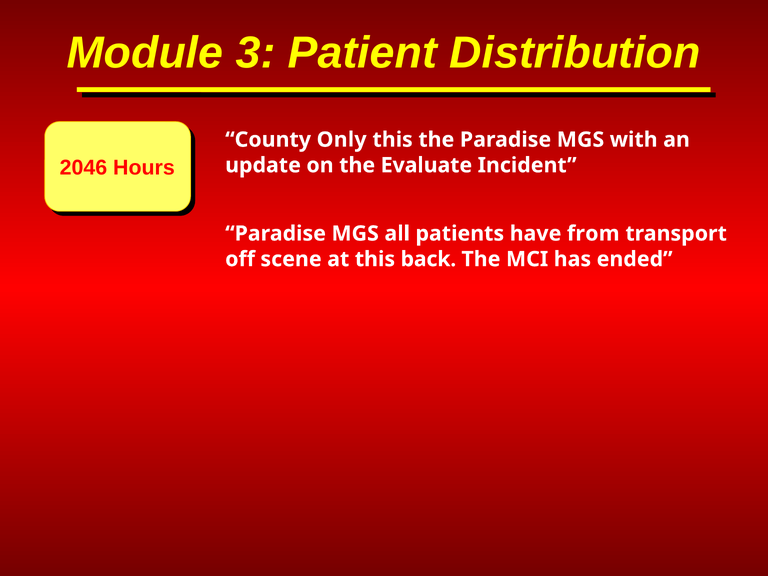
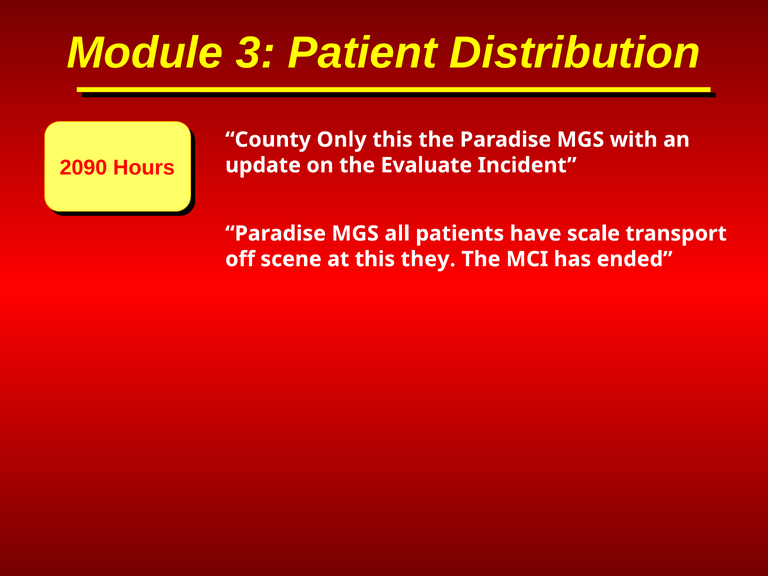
2046: 2046 -> 2090 (83, 168)
from: from -> scale (593, 234)
back: back -> they (428, 259)
